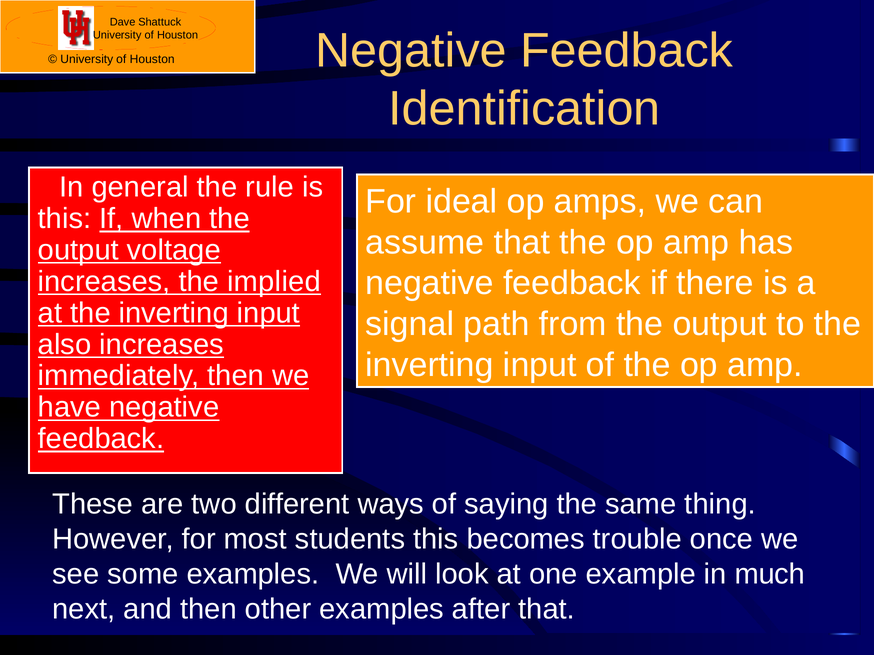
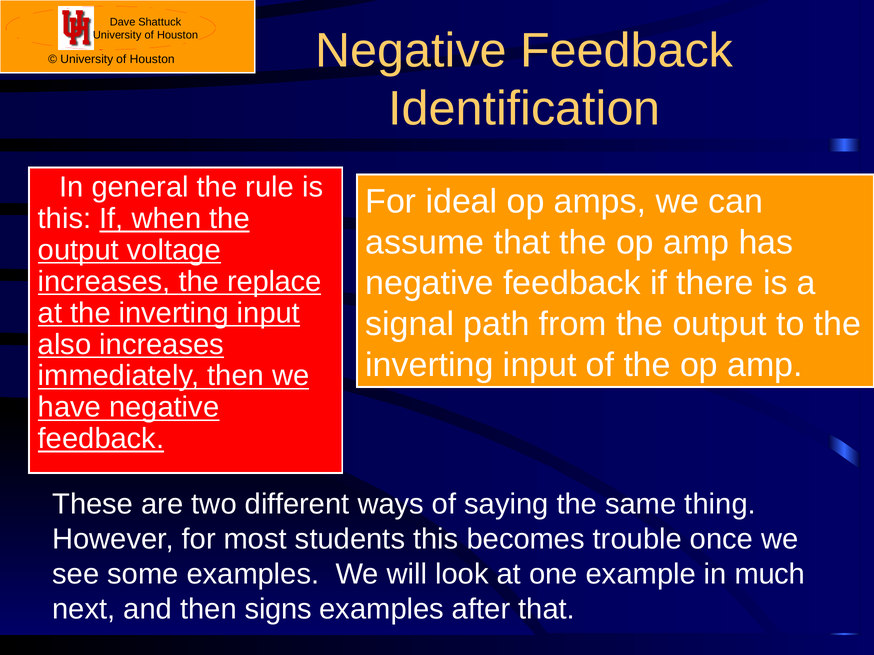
implied: implied -> replace (274, 282)
other: other -> signs (278, 609)
